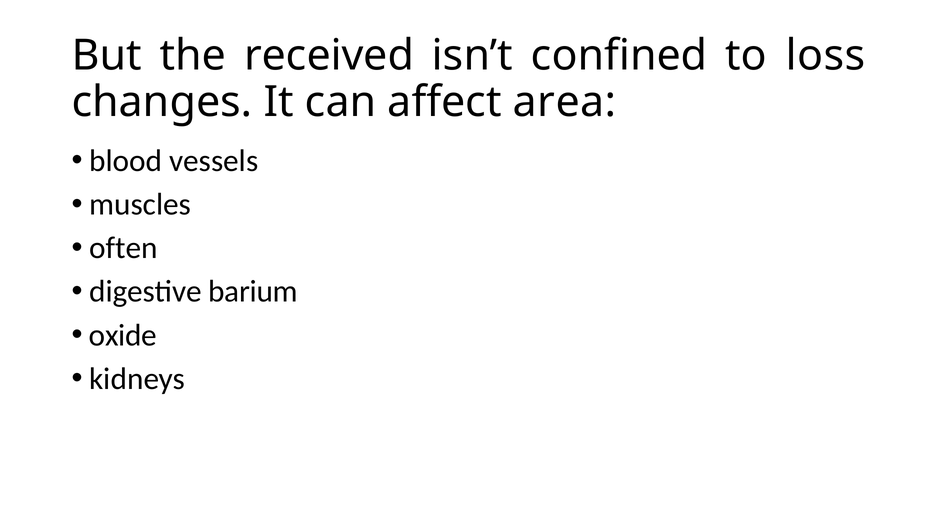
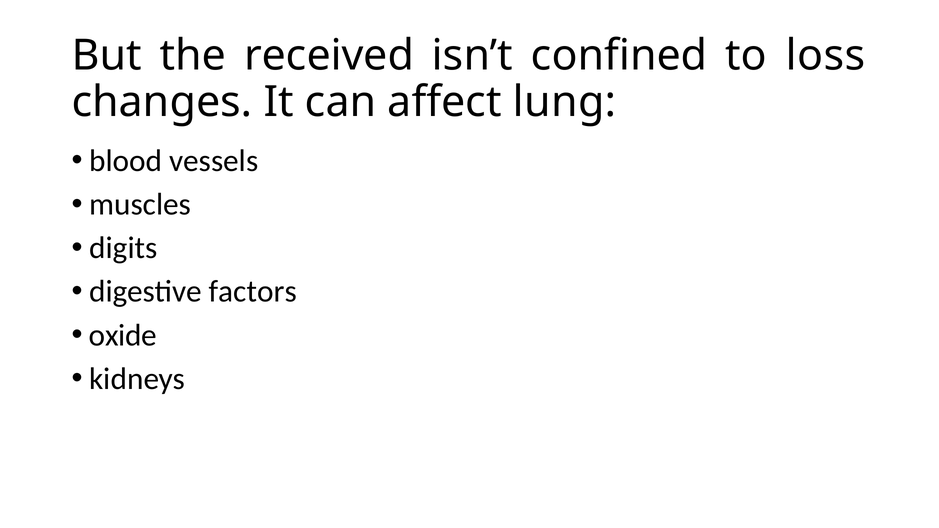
area: area -> lung (565, 102)
often: often -> digits (123, 248)
barium: barium -> factors (253, 292)
